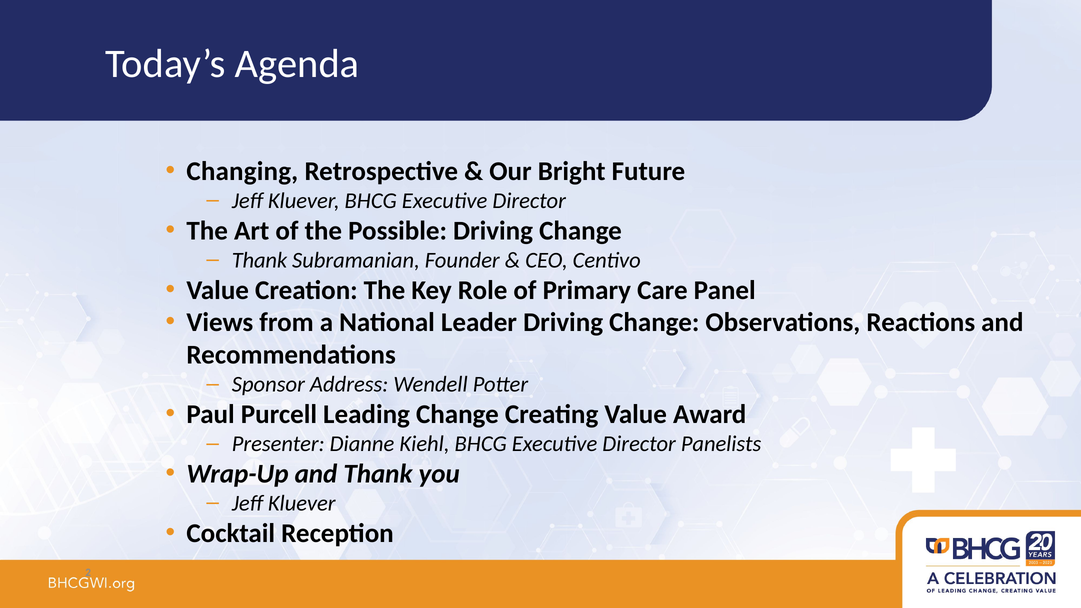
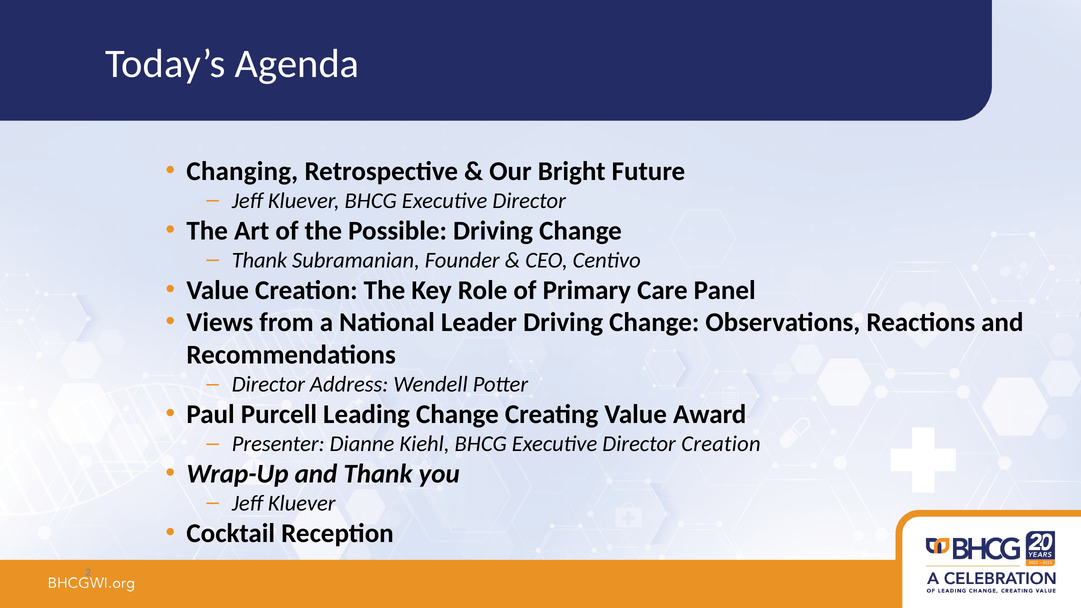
Sponsor: Sponsor -> Director (268, 384)
Director Panelists: Panelists -> Creation (721, 444)
